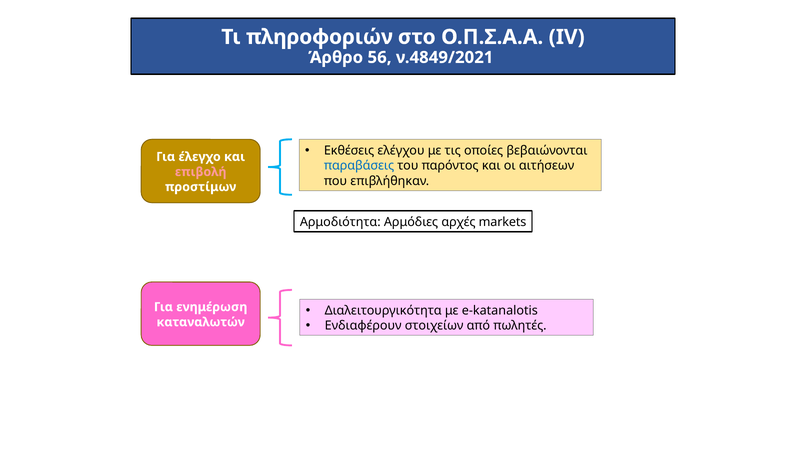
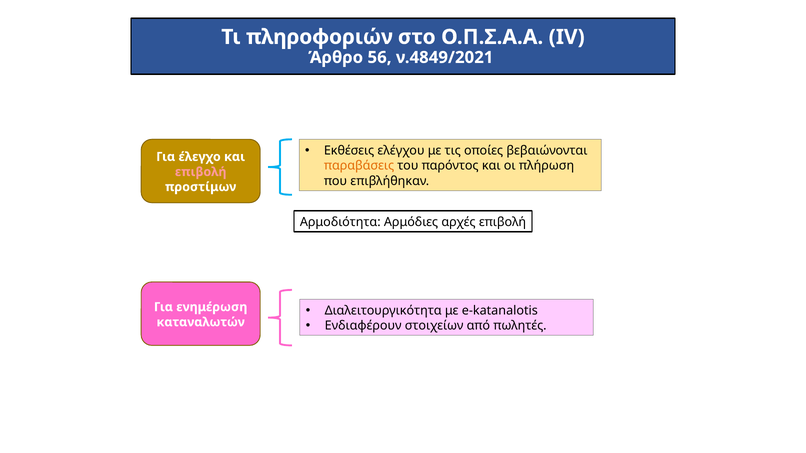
παραβάσεις colour: blue -> orange (359, 166)
αιτήσεων: αιτήσεων -> πλήρωση (547, 166)
αρχές markets: markets -> επιβολή (503, 222)
